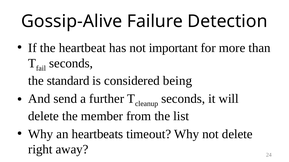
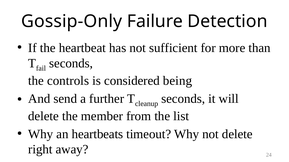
Gossip-Alive: Gossip-Alive -> Gossip-Only (72, 21)
important: important -> sufficient (173, 48)
standard: standard -> controls (68, 81)
